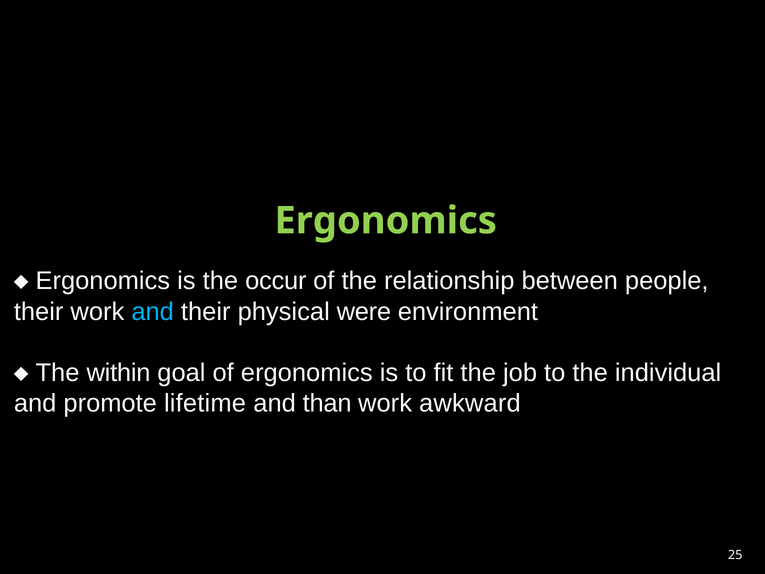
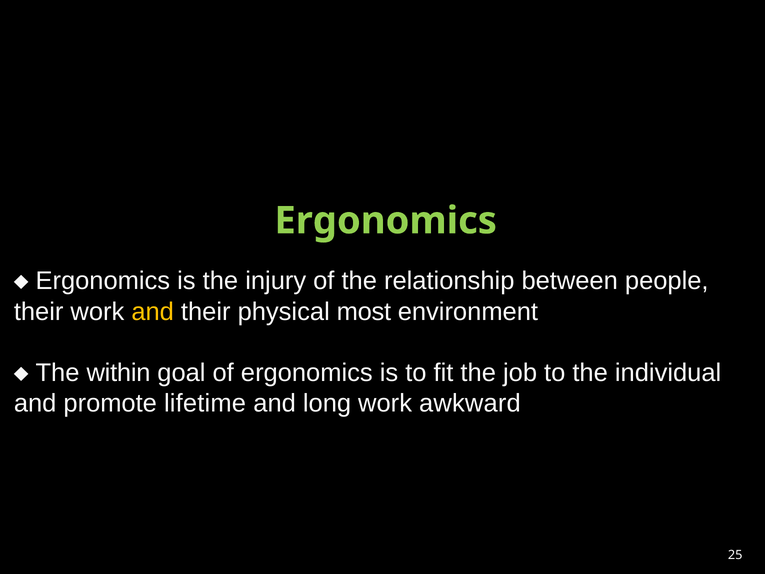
occur: occur -> injury (276, 281)
and colour: light blue -> yellow (153, 312)
were: were -> most (364, 312)
than: than -> long (327, 403)
